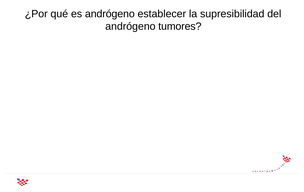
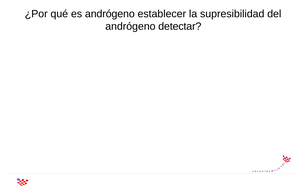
tumores: tumores -> detectar (180, 26)
